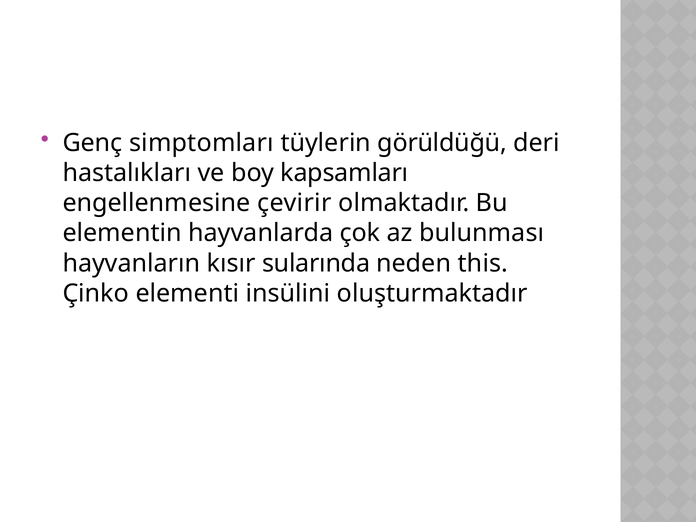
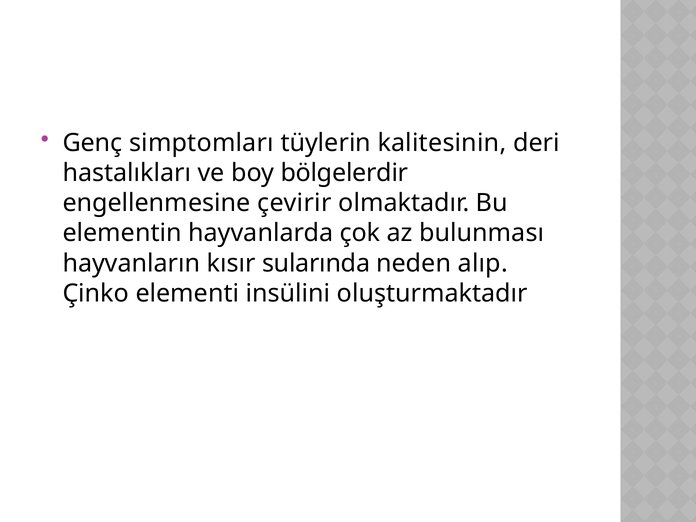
görüldüğü: görüldüğü -> kalitesinin (442, 143)
kapsamları: kapsamları -> bölgelerdir (344, 173)
this: this -> alıp (483, 263)
